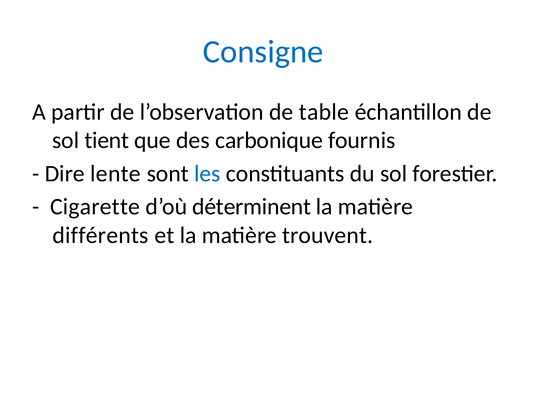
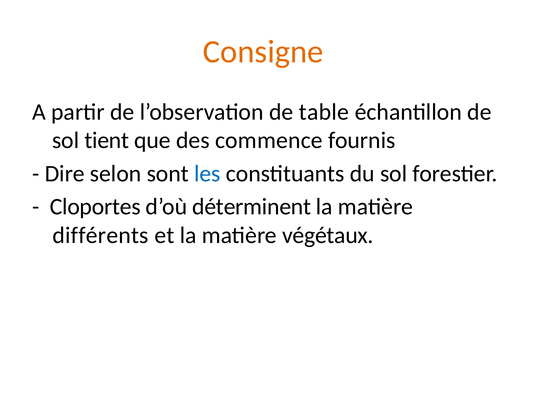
Consigne colour: blue -> orange (263, 52)
carbonique: carbonique -> commence (269, 141)
lente: lente -> selon (116, 174)
Cigarette: Cigarette -> Cloportes (95, 207)
trouvent: trouvent -> végétaux (328, 235)
